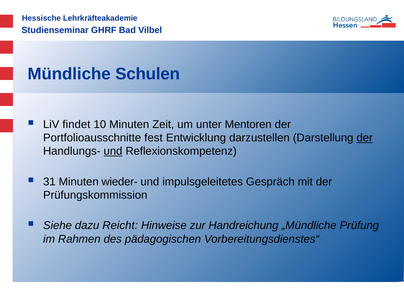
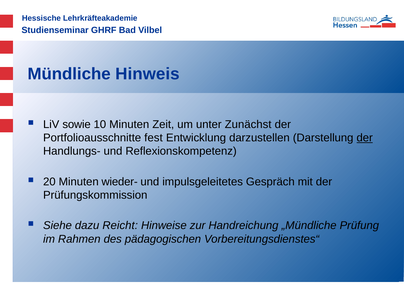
Schulen: Schulen -> Hinweis (147, 74)
findet: findet -> sowie (77, 124)
Mentoren: Mentoren -> Zunächst (248, 124)
und underline: present -> none (113, 151)
31: 31 -> 20 (49, 182)
